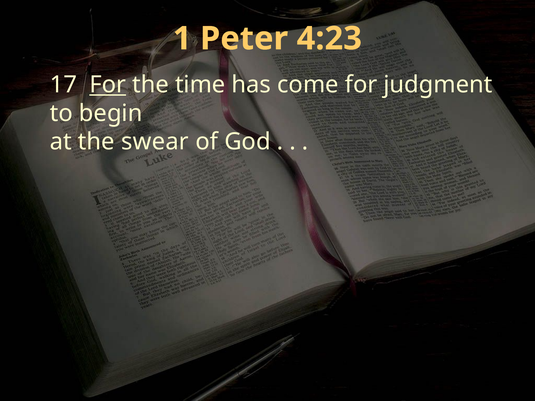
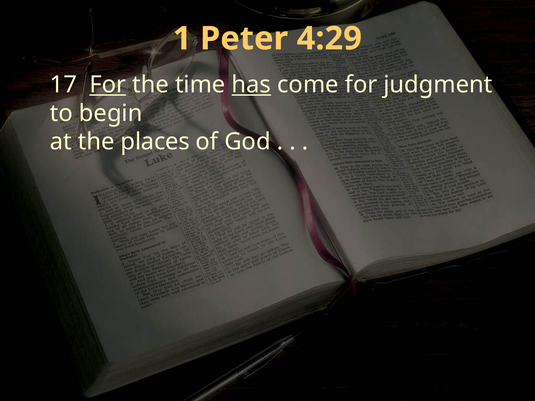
4:23: 4:23 -> 4:29 (329, 39)
has underline: none -> present (251, 85)
swear: swear -> places (155, 142)
